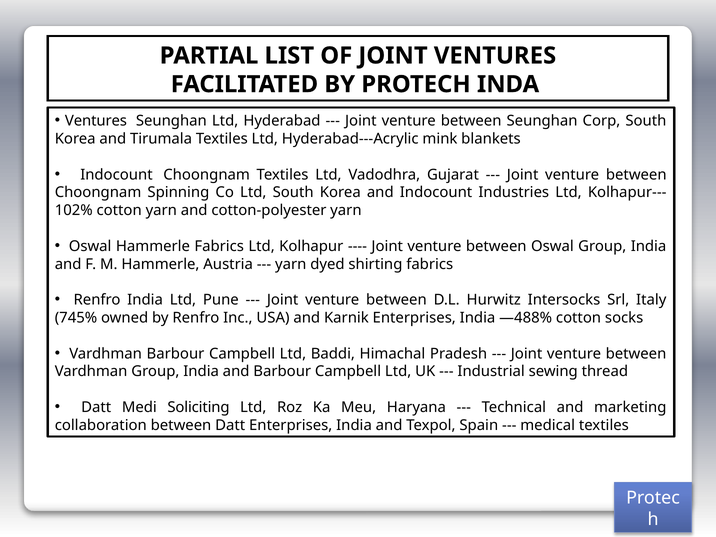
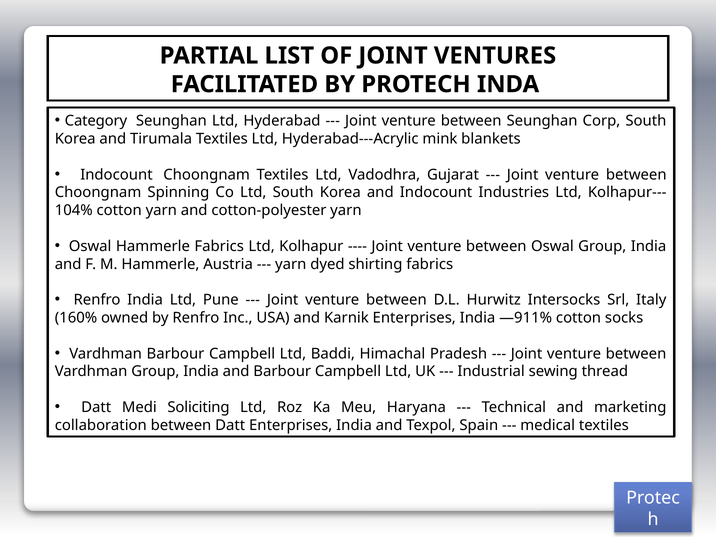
Ventures: Ventures -> Category (96, 121)
102%: 102% -> 104% (74, 210)
745%: 745% -> 160% (76, 318)
—488%: —488% -> —911% (526, 318)
